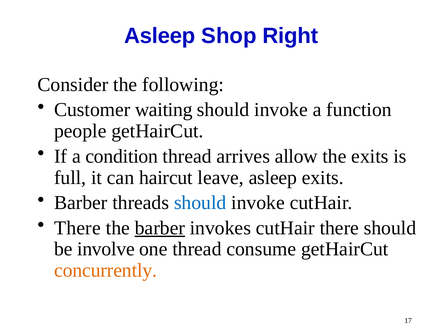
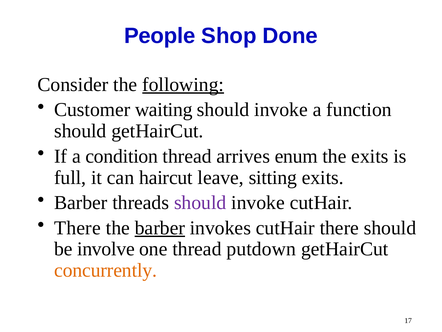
Asleep: Asleep -> People (160, 36)
Right: Right -> Done (290, 36)
following underline: none -> present (183, 84)
people: people -> should (80, 131)
allow: allow -> enum (296, 156)
leave asleep: asleep -> sitting (273, 177)
should colour: blue -> purple (200, 202)
consume: consume -> putdown (261, 249)
